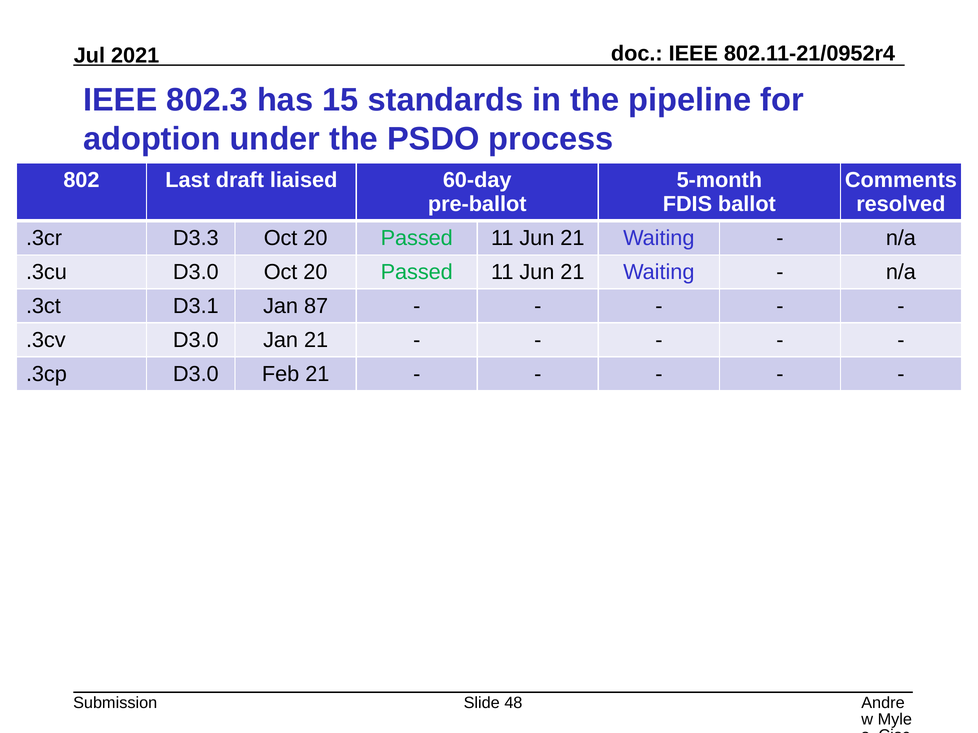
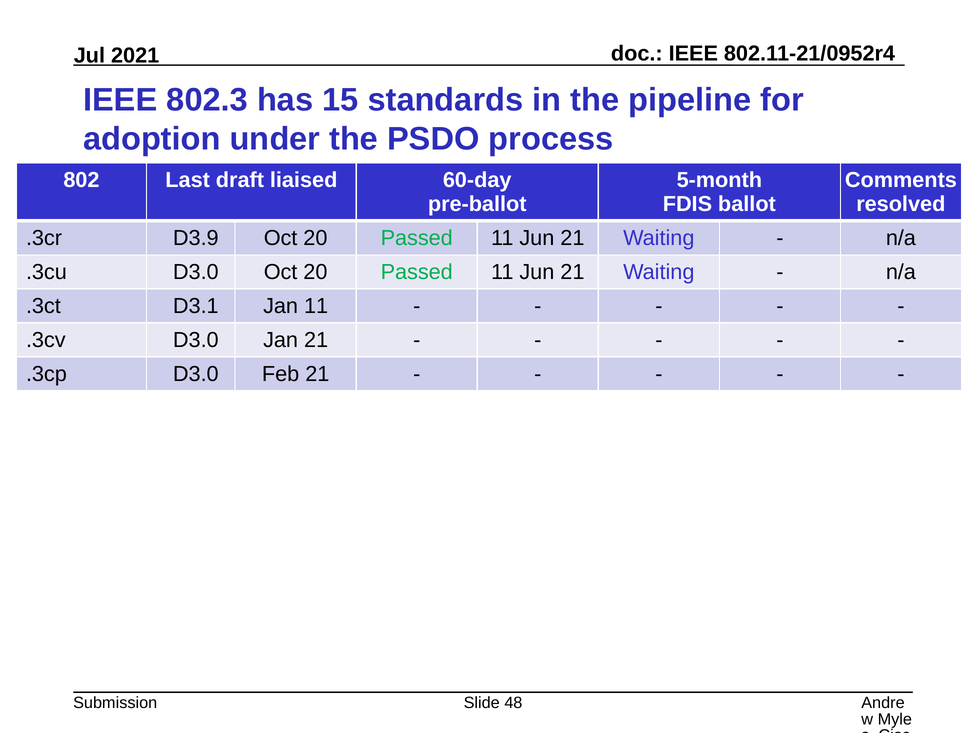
D3.3: D3.3 -> D3.9 (196, 238)
Jan 87: 87 -> 11 (316, 306)
